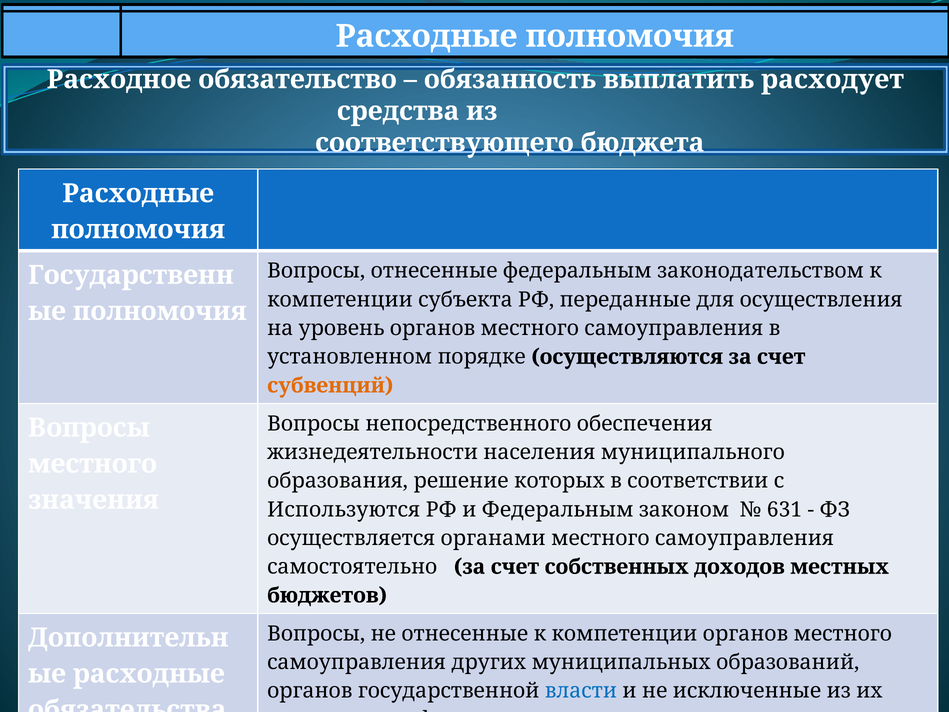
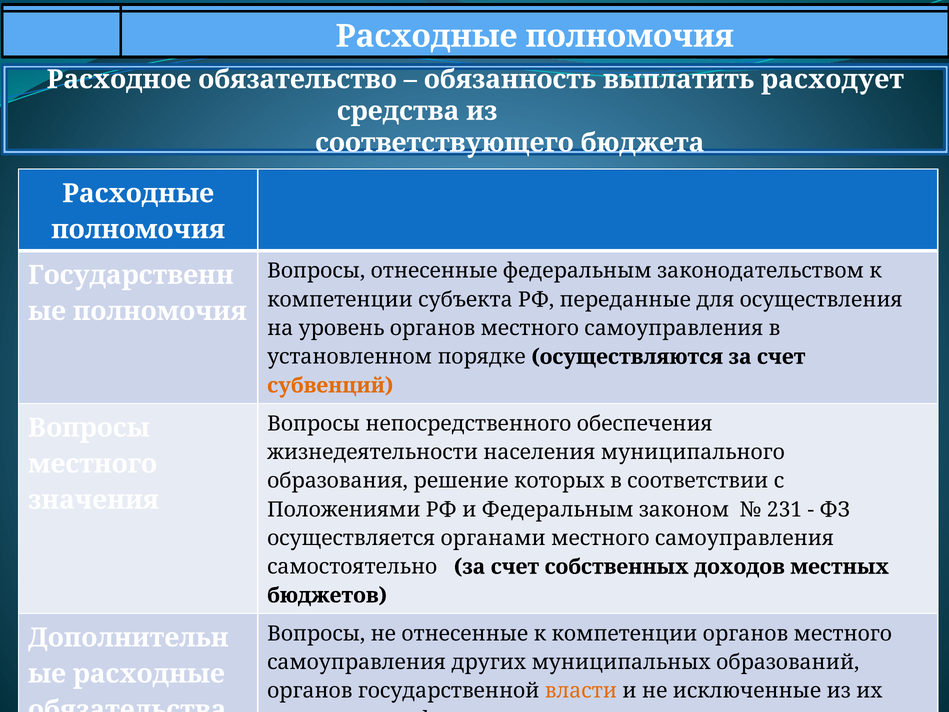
Используются: Используются -> Положениями (344, 509)
631: 631 -> 231 (785, 509)
власти colour: blue -> orange (581, 691)
